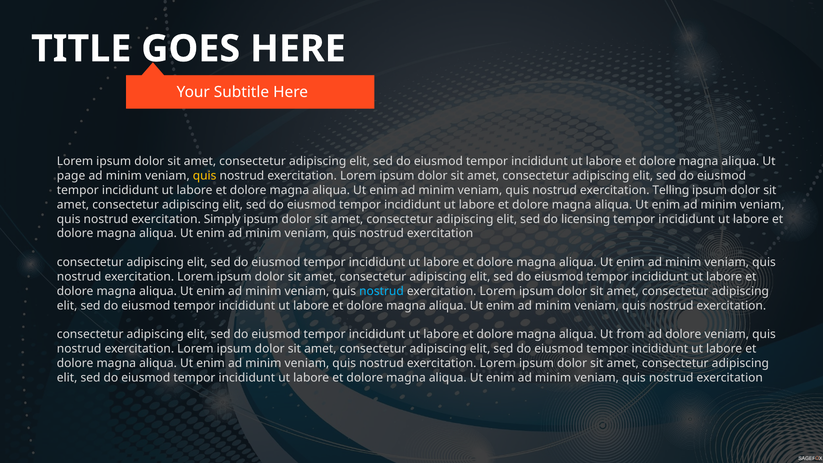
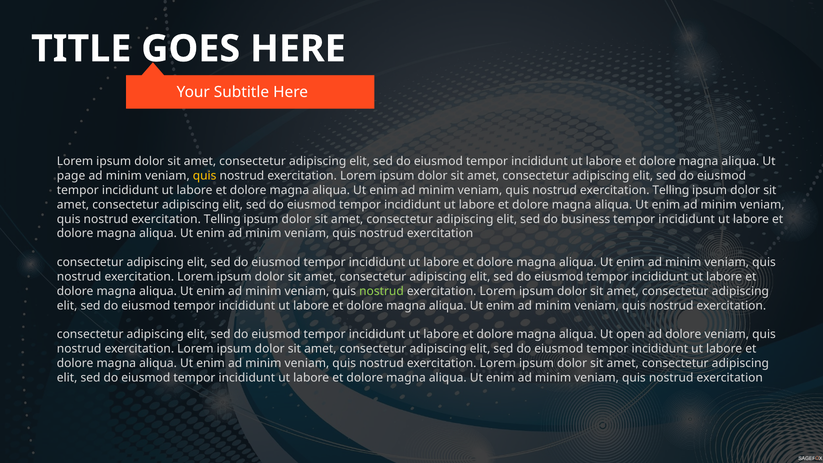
Simply: Simply -> Telling (222, 219)
licensing: licensing -> business (586, 219)
nostrud colour: light blue -> light green (381, 291)
from: from -> open (630, 334)
